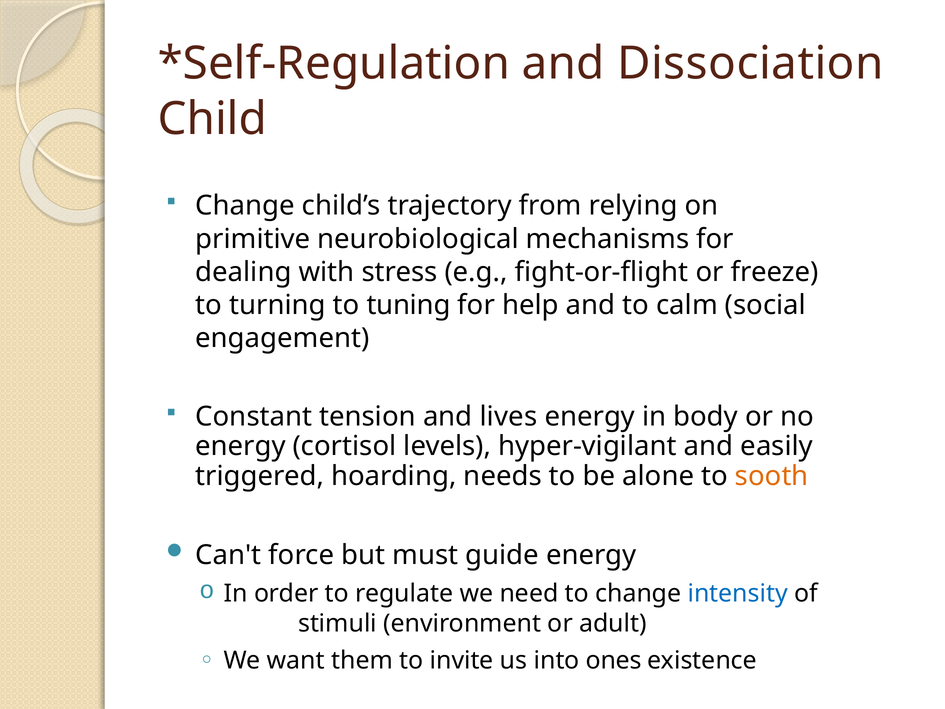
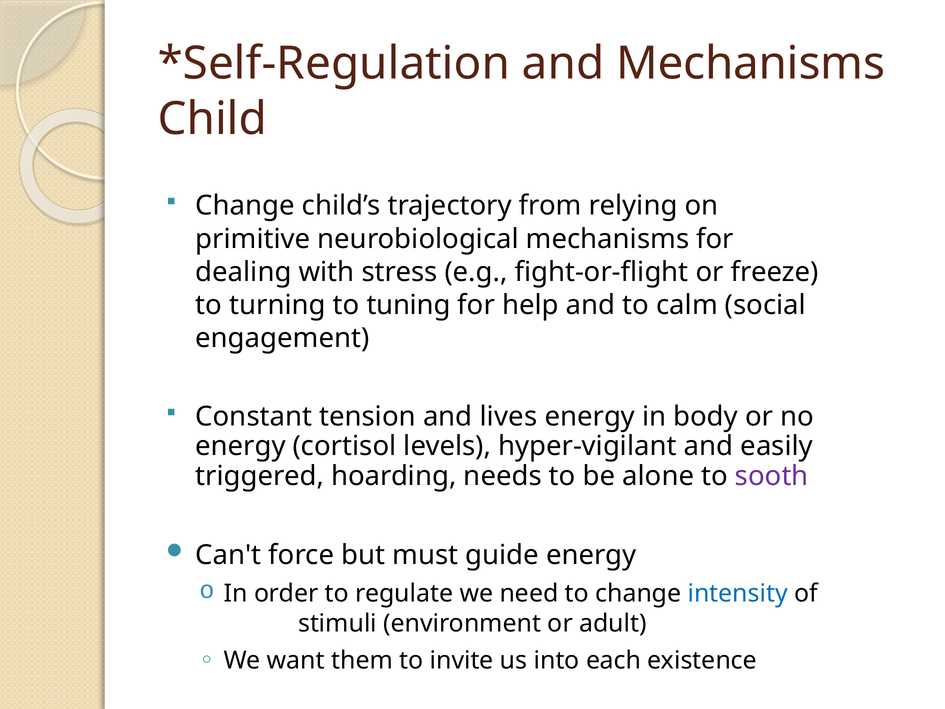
and Dissociation: Dissociation -> Mechanisms (751, 64)
sooth colour: orange -> purple (772, 476)
ones: ones -> each (614, 660)
